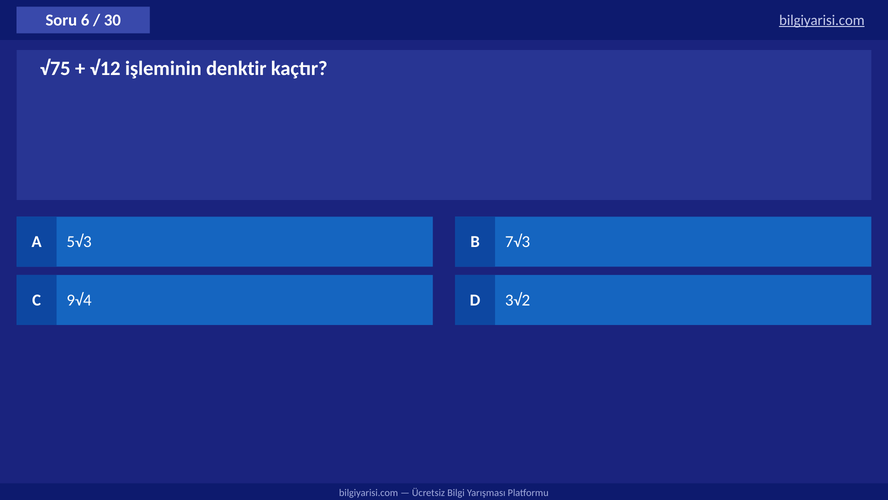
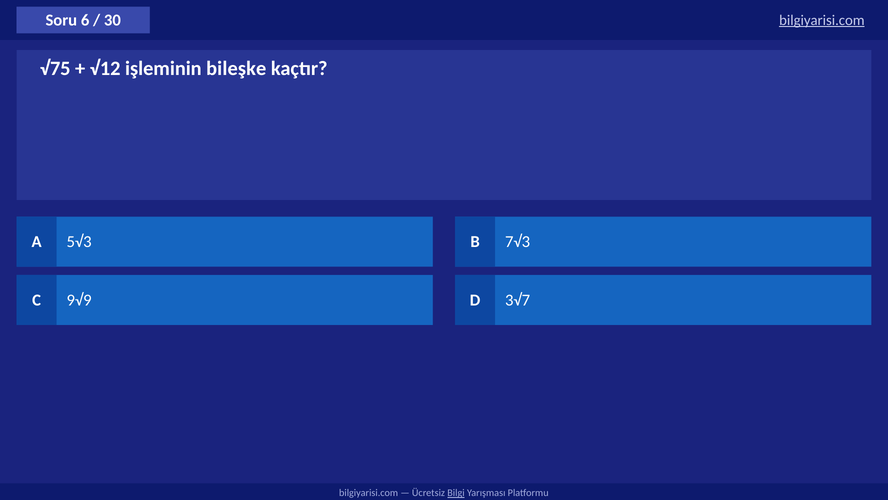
denktir: denktir -> bileşke (236, 68)
9√4: 9√4 -> 9√9 (79, 300)
3√2: 3√2 -> 3√7 (518, 300)
Bilgi underline: none -> present (456, 493)
